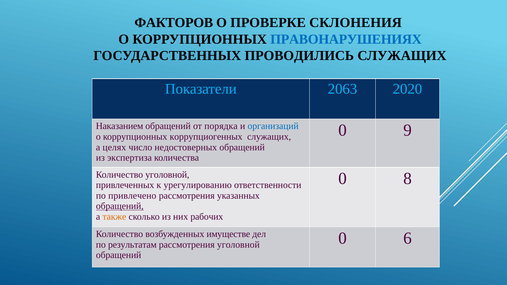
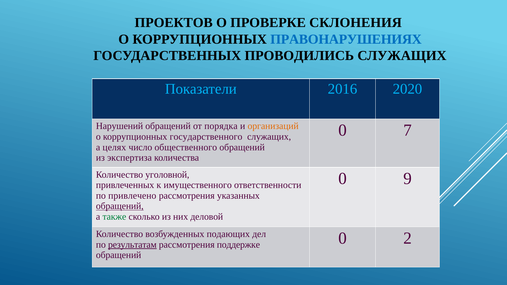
ФАКТОРОВ: ФАКТОРОВ -> ПРОЕКТОВ (174, 23)
2063: 2063 -> 2016 (343, 89)
Наказанием: Наказанием -> Нарушений (120, 126)
организаций colour: blue -> orange (273, 126)
9: 9 -> 7 (408, 130)
коррупциогенных: коррупциогенных -> государственного (206, 137)
недостоверных: недостоверных -> общественного (186, 147)
8: 8 -> 9 (408, 179)
урегулированию: урегулированию -> имущественного (198, 185)
также colour: orange -> green (114, 217)
рабочих: рабочих -> деловой (207, 217)
имуществе: имуществе -> подающих (228, 234)
6: 6 -> 2 (408, 238)
результатам underline: none -> present (132, 245)
рассмотрения уголовной: уголовной -> поддержке (238, 245)
